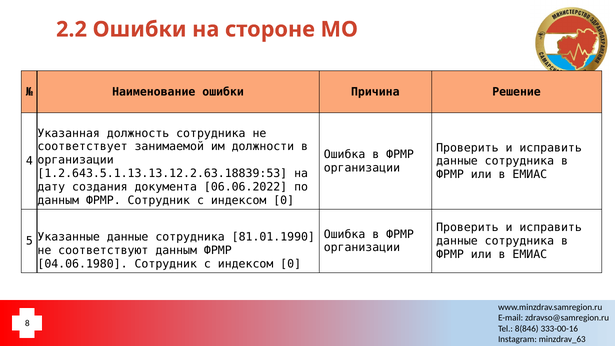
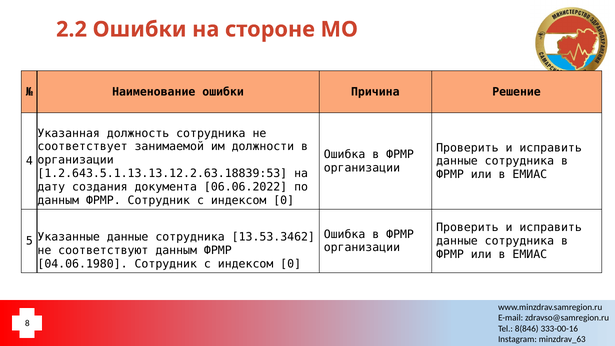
81.01.1990: 81.01.1990 -> 13.53.3462 (273, 237)
